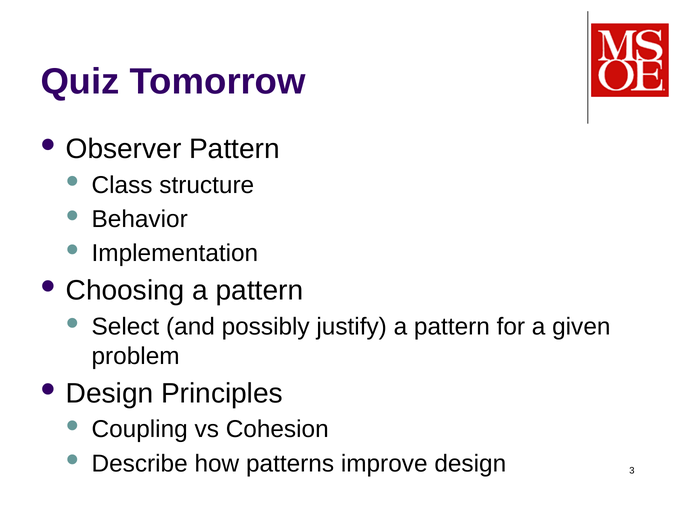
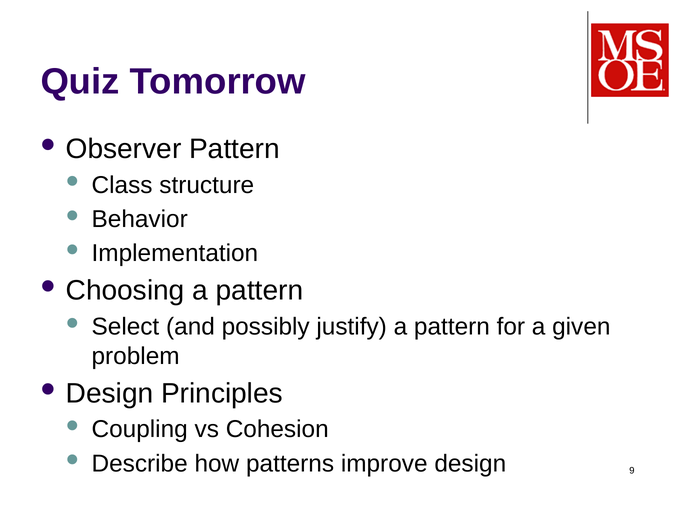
3: 3 -> 9 (632, 471)
